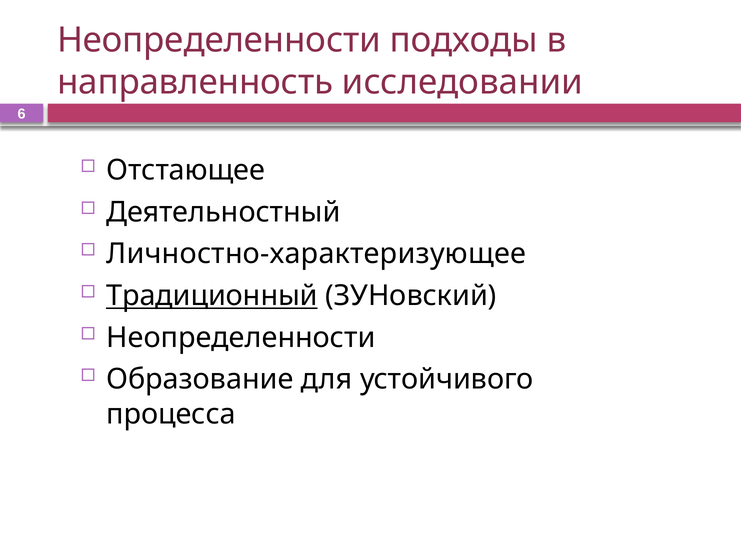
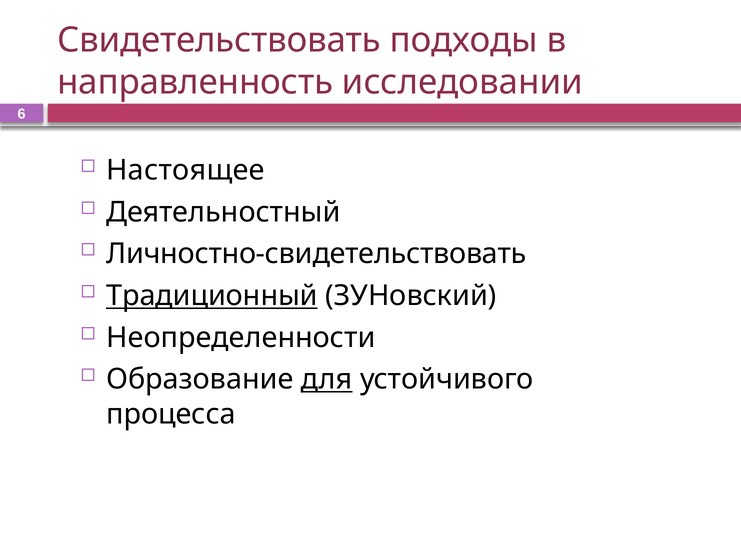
Неопределенности: Неопределенности -> Свидетельствовать (219, 40)
Отстающее: Отстающее -> Настоящее (186, 170)
Личностно-характеризующее: Личностно-характеризующее -> Личностно-свидетельствовать (316, 254)
для underline: none -> present (327, 379)
